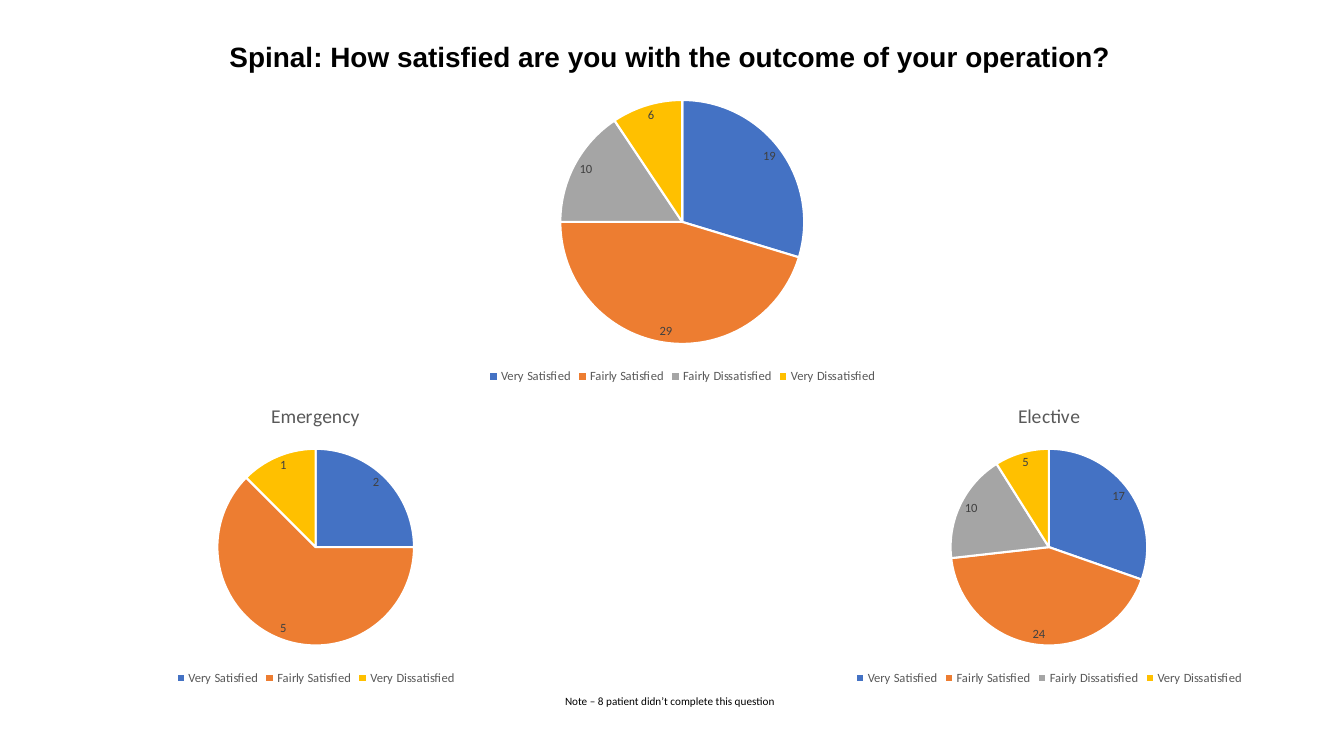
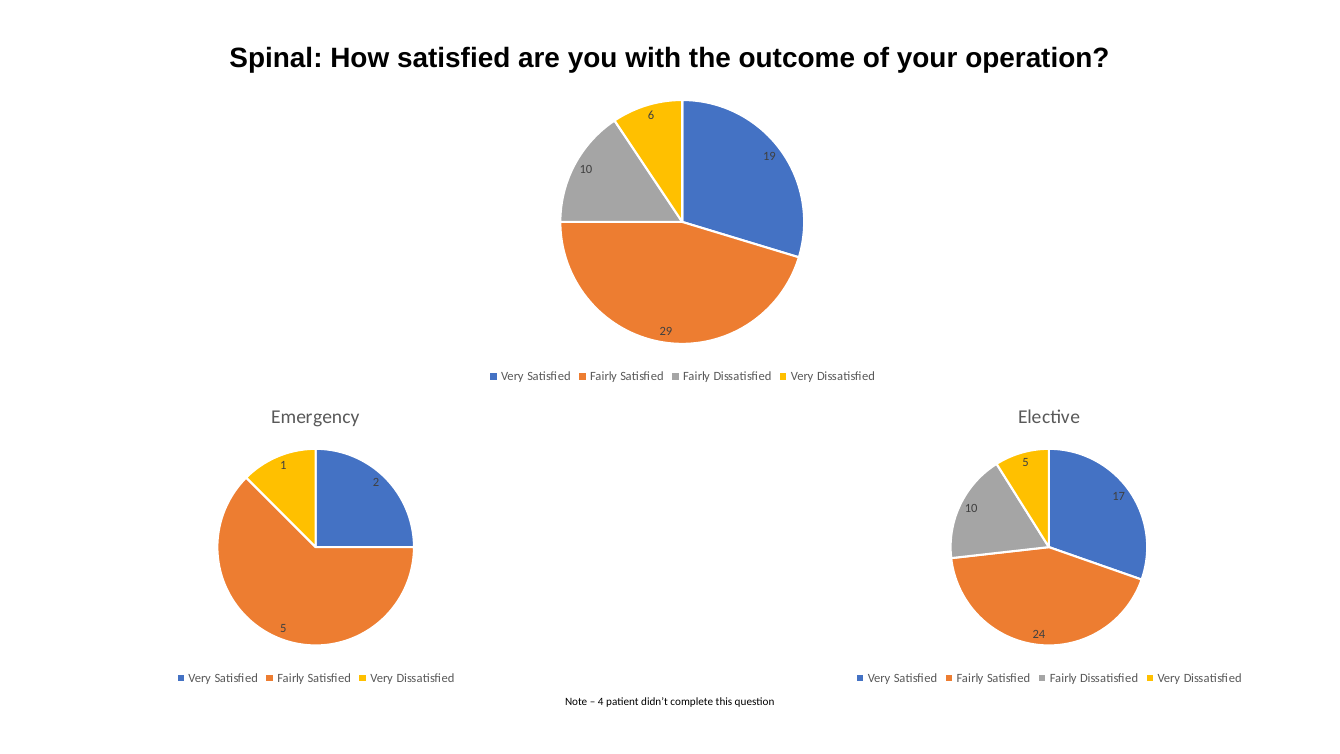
8: 8 -> 4 (601, 701)
